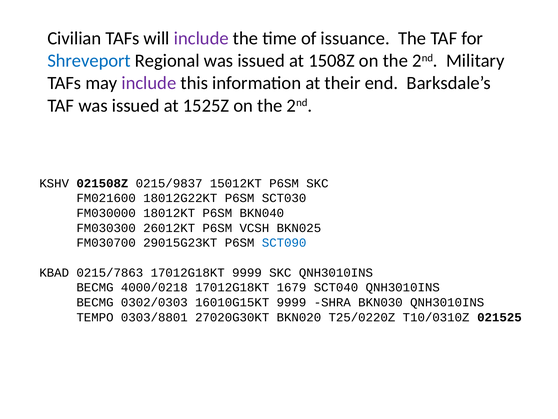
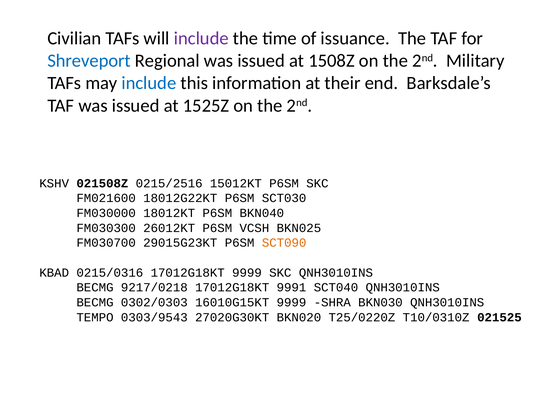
include colour: purple -> blue (149, 83)
0215/9837: 0215/9837 -> 0215/2516 (169, 183)
SCT090 colour: blue -> orange (284, 243)
0215/7863: 0215/7863 -> 0215/0316 (110, 272)
4000/0218: 4000/0218 -> 9217/0218 (154, 287)
1679: 1679 -> 9991 (291, 287)
0303/8801: 0303/8801 -> 0303/9543 (154, 317)
